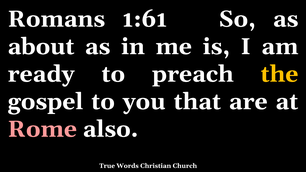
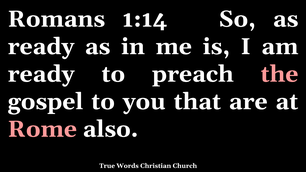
1:61: 1:61 -> 1:14 (145, 19)
about: about -> ready (41, 47)
the colour: yellow -> pink (279, 74)
